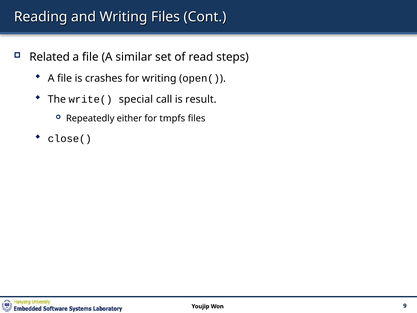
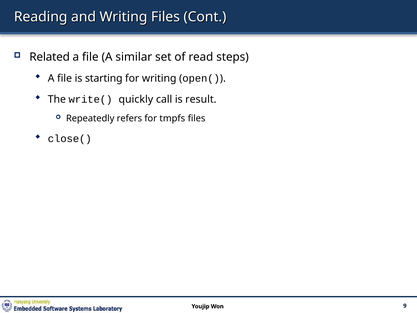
crashes: crashes -> starting (104, 78)
special: special -> quickly (136, 99)
either: either -> refers (129, 118)
